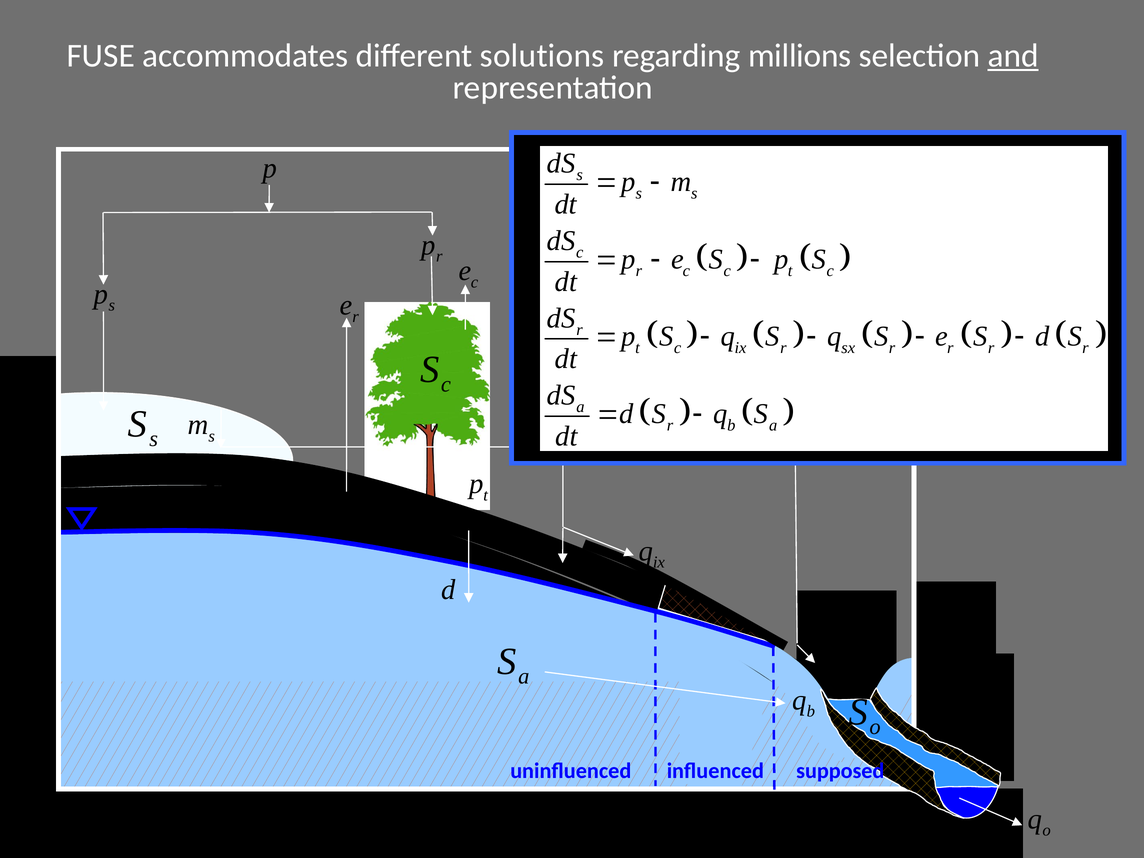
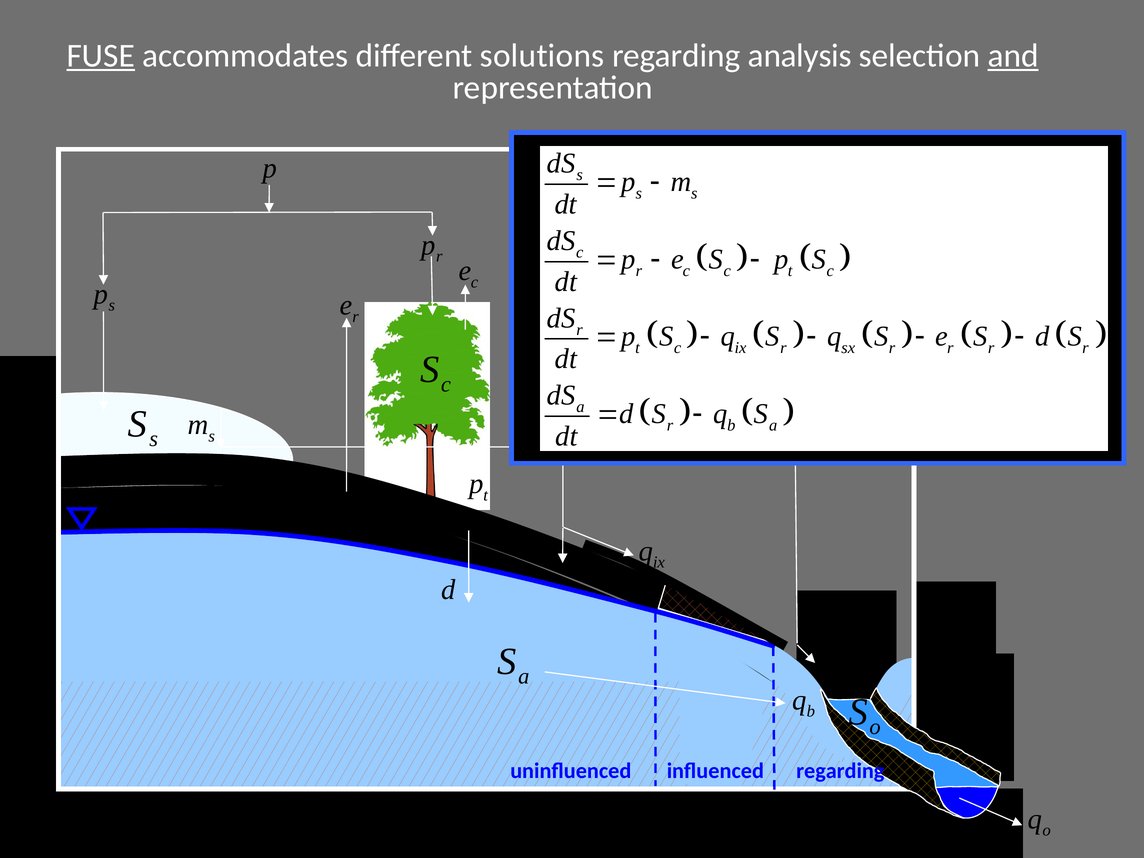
FUSE underline: none -> present (101, 56)
millions: millions -> analysis (800, 56)
uninfluenced supposed: supposed -> regarding (840, 771)
